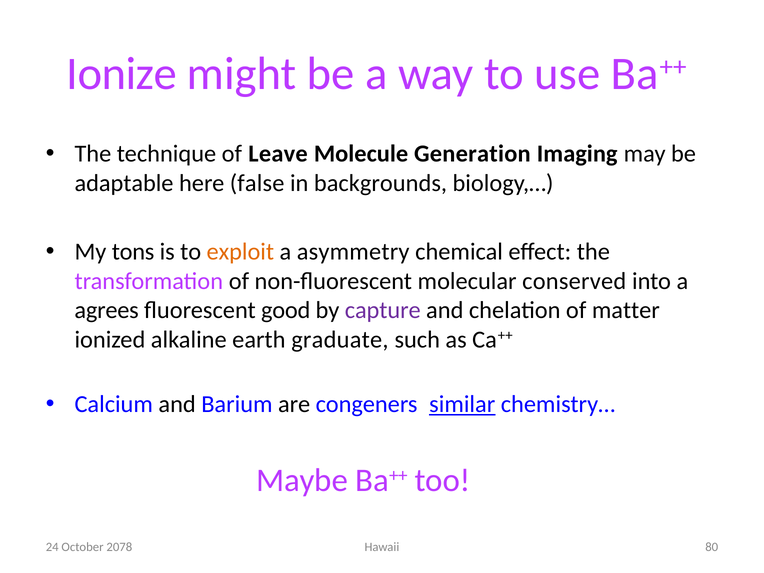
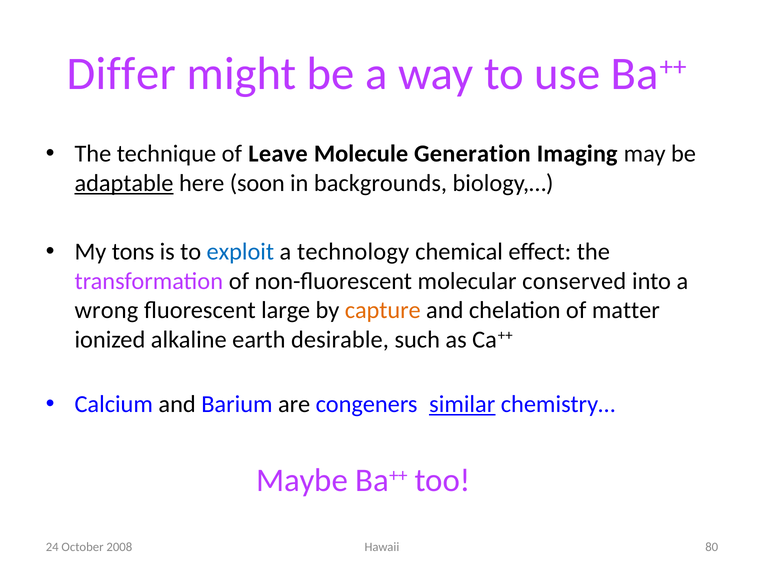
Ionize: Ionize -> Differ (121, 74)
adaptable underline: none -> present (124, 183)
false: false -> soon (257, 183)
exploit colour: orange -> blue (240, 252)
asymmetry: asymmetry -> technology (353, 252)
agrees: agrees -> wrong (106, 310)
good: good -> large (286, 310)
capture colour: purple -> orange (383, 310)
graduate: graduate -> desirable (340, 340)
2078: 2078 -> 2008 (119, 547)
